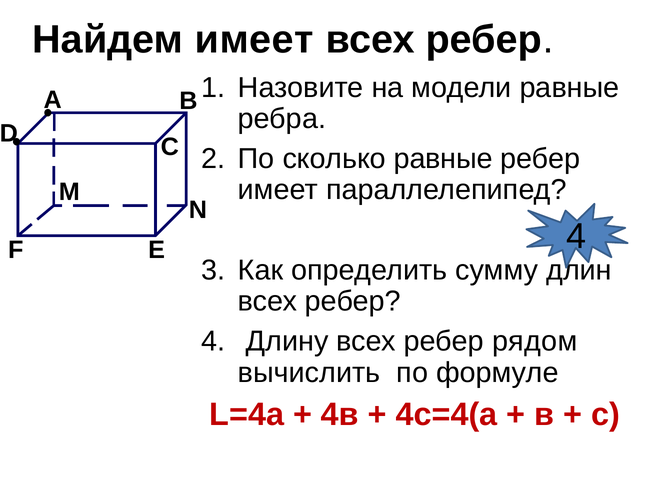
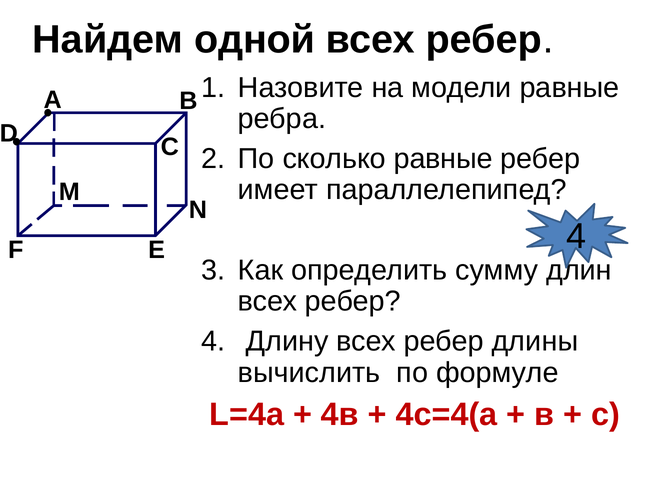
Найдем имеет: имеет -> одной (255, 40)
рядом: рядом -> длины (535, 341)
